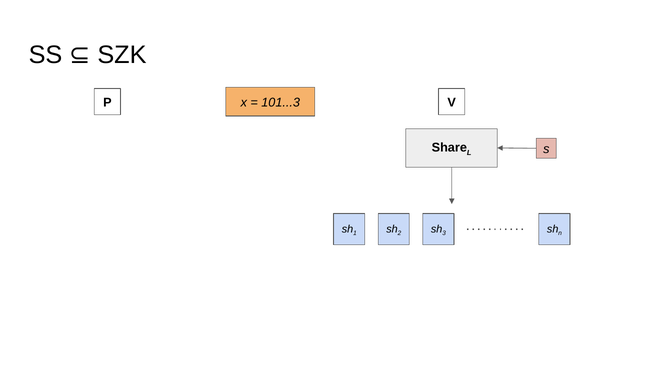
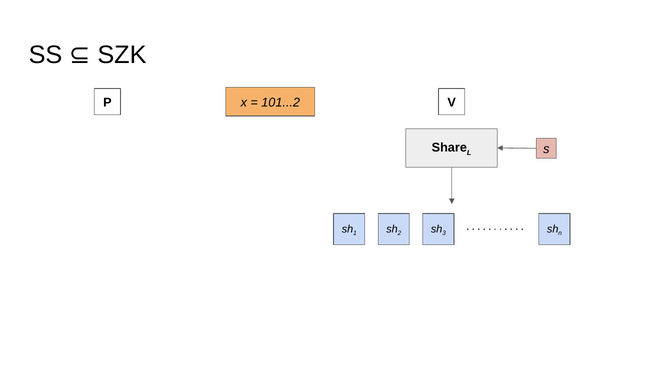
101...3: 101...3 -> 101...2 (281, 102)
